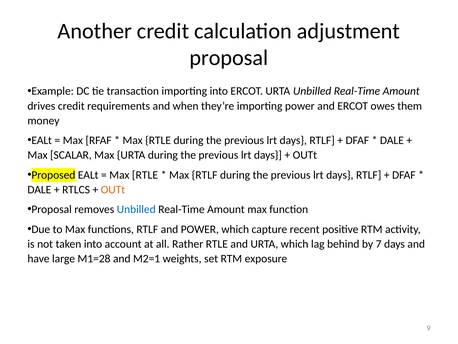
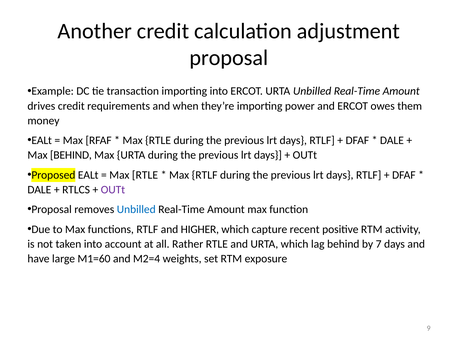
Max SCALAR: SCALAR -> BEHIND (71, 155)
OUTt colour: orange -> purple (113, 189)
and POWER: POWER -> HIGHER (200, 229)
M1=28: M1=28 -> M1=60 (94, 258)
M2=1: M2=1 -> M2=4 (147, 258)
